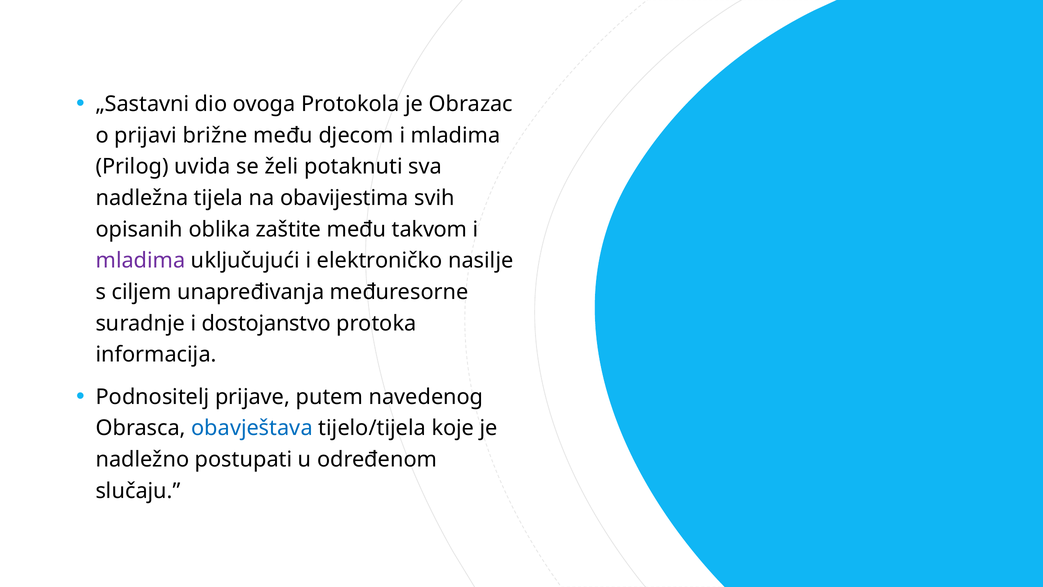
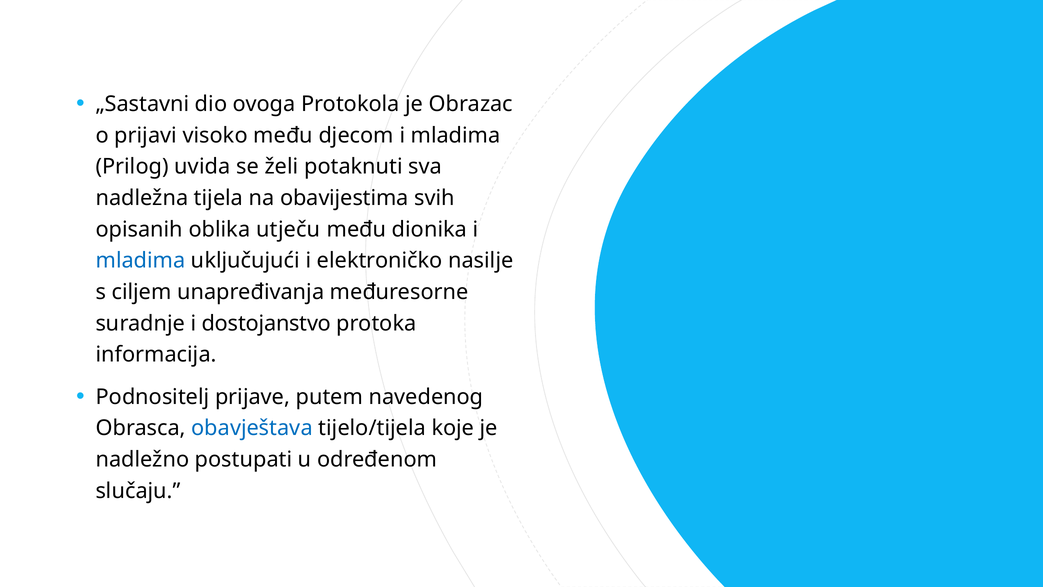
brižne: brižne -> visoko (215, 135)
zaštite: zaštite -> utječu (288, 229)
takvom: takvom -> dionika (429, 229)
mladima colour: purple -> blue (141, 261)
